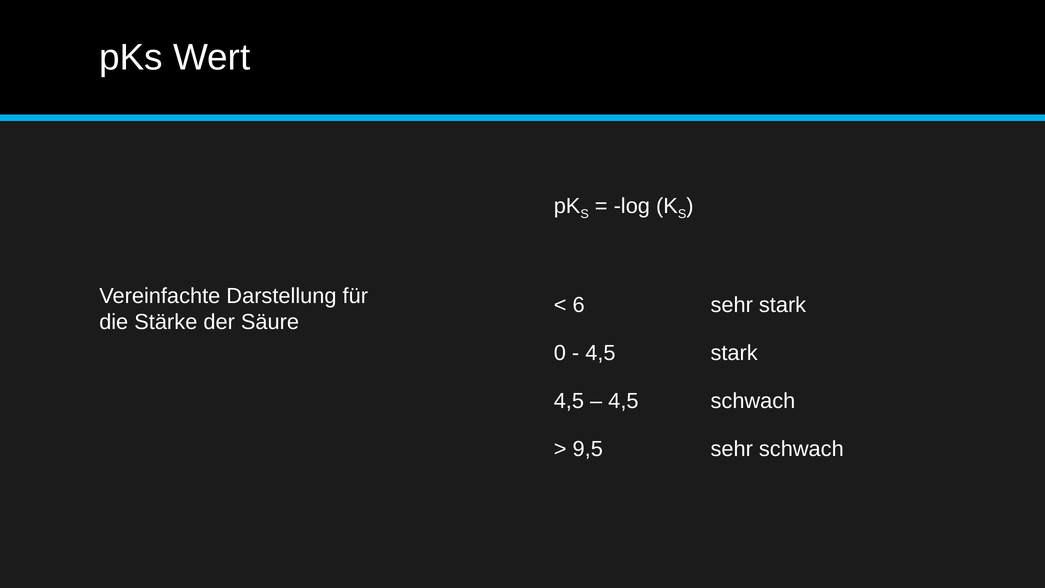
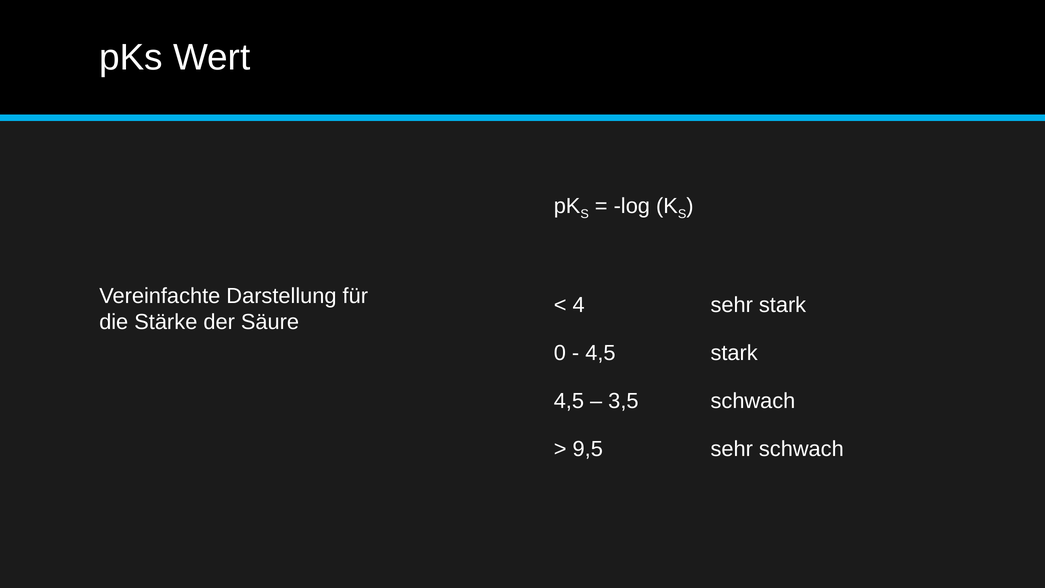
6: 6 -> 4 (579, 305)
4,5: 4,5 -> 3,5 (623, 401)
